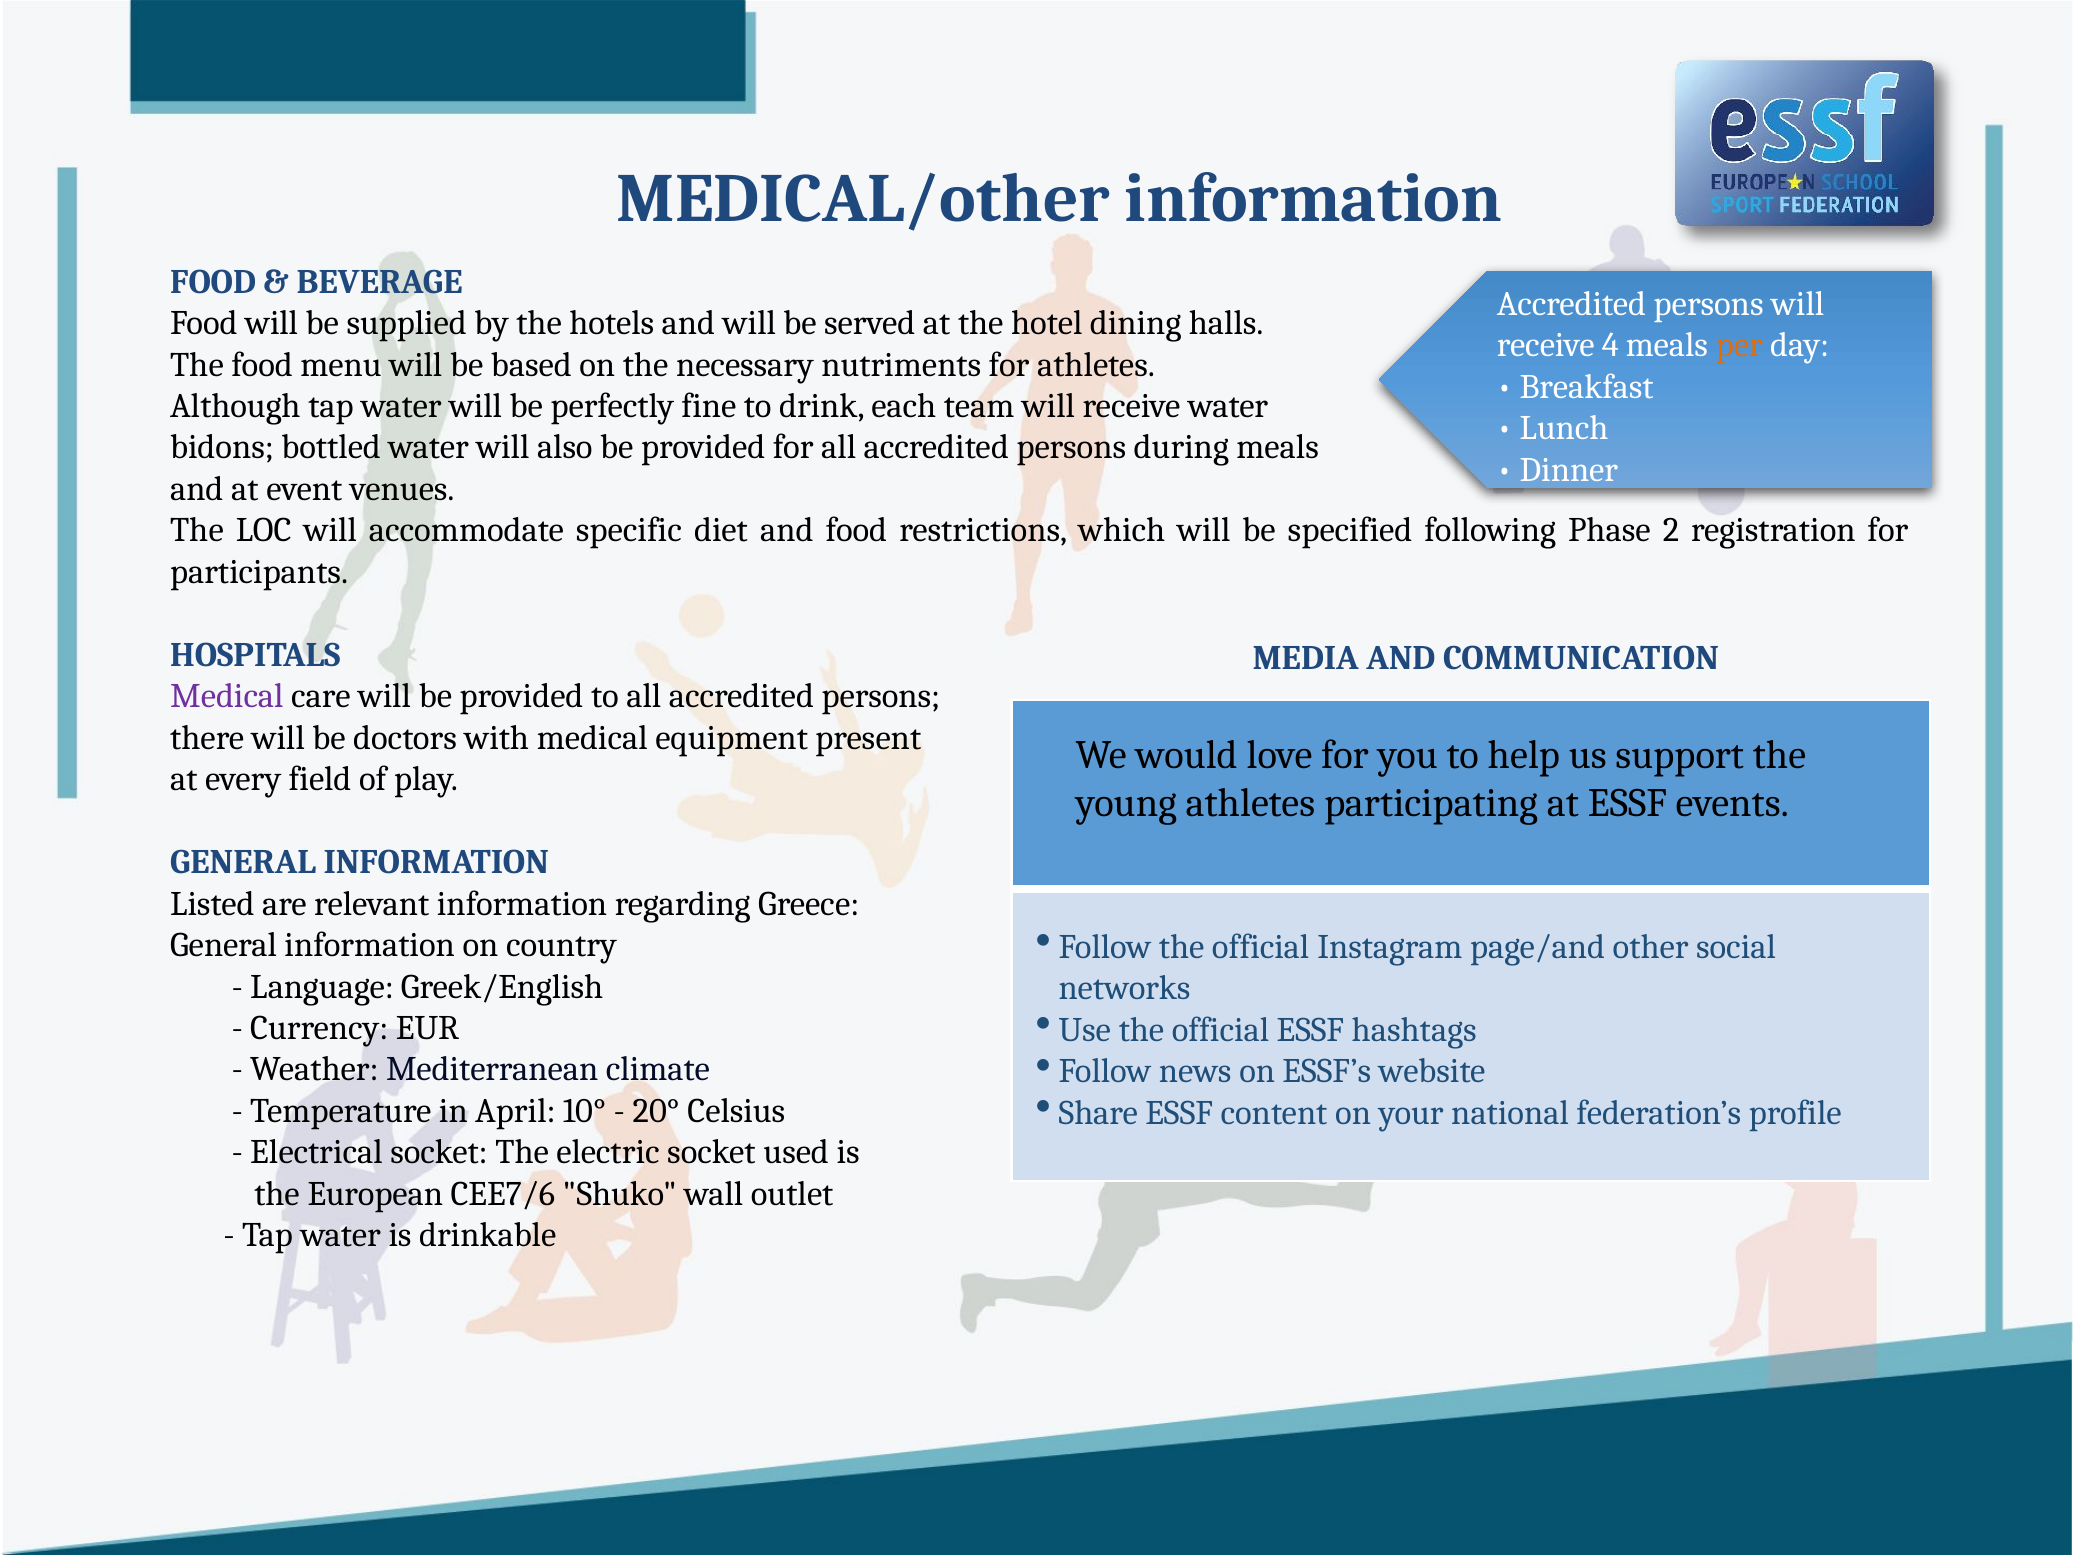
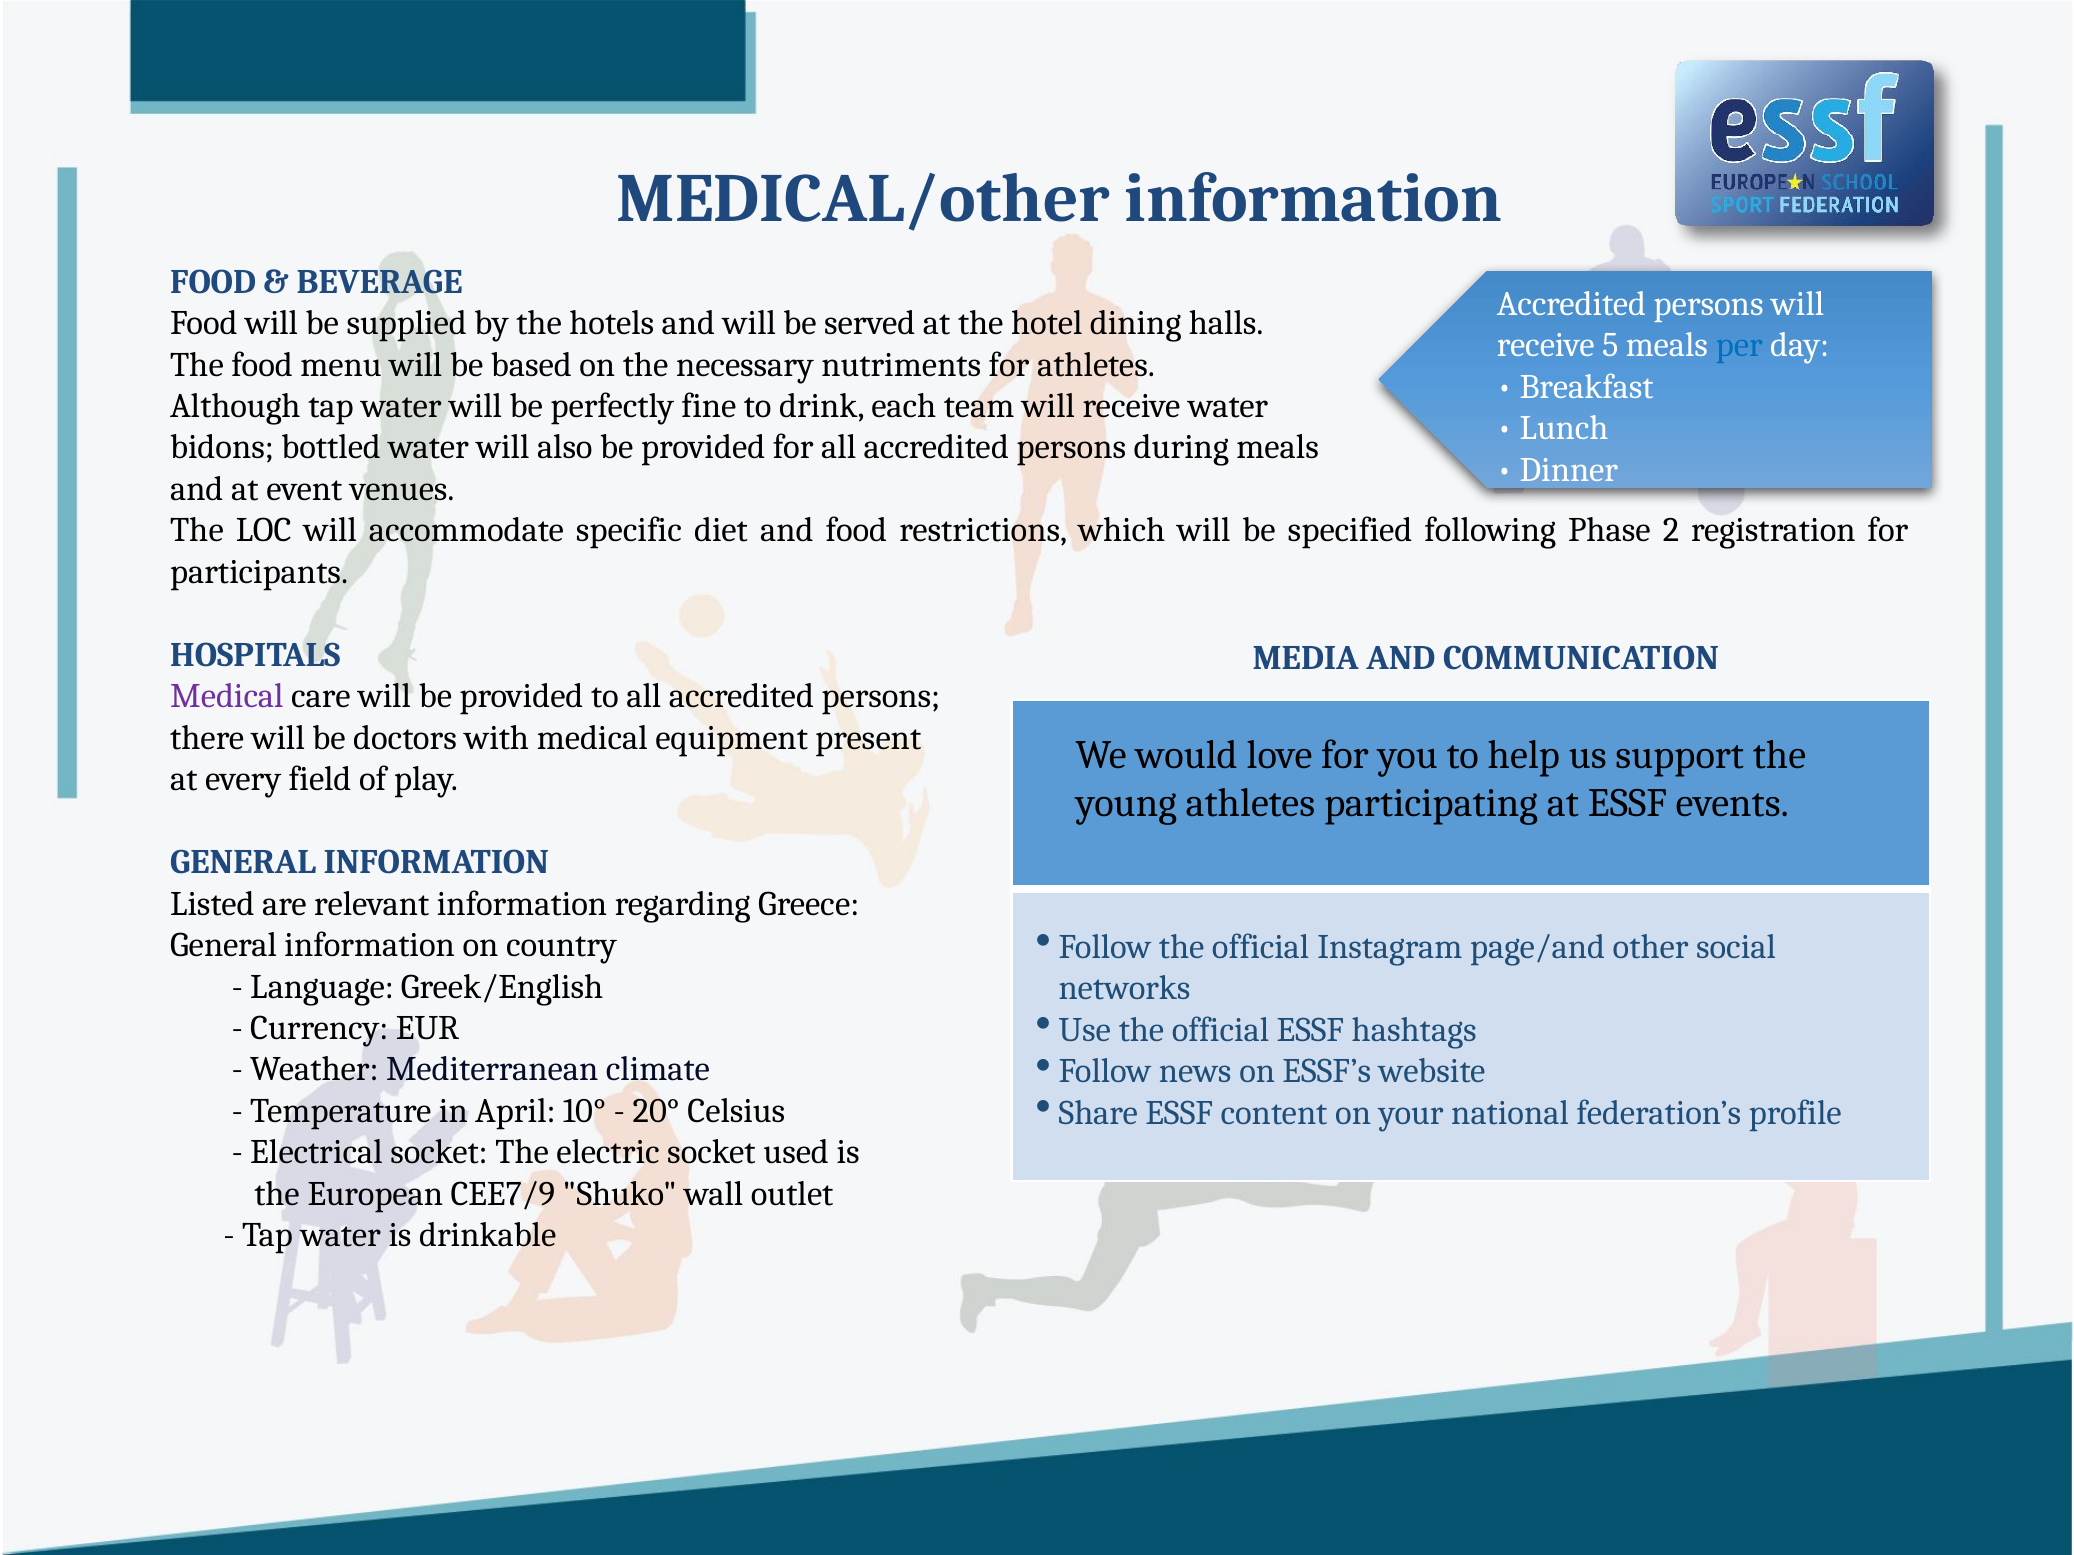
4: 4 -> 5 (1610, 346)
per colour: orange -> blue (1739, 346)
CEE7/6: CEE7/6 -> CEE7/9 (503, 1194)
